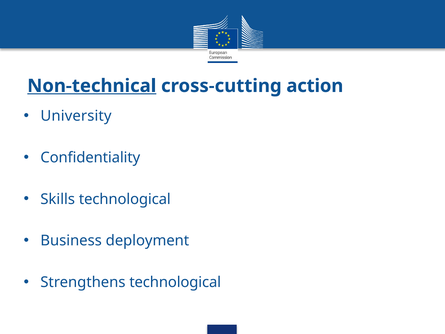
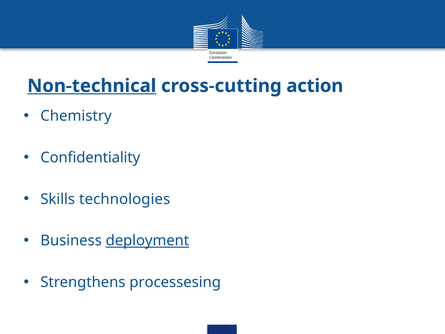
University: University -> Chemistry (76, 116)
Skills technological: technological -> technologies (125, 199)
deployment underline: none -> present (147, 241)
Strengthens technological: technological -> processesing (175, 282)
